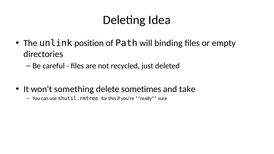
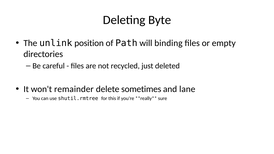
Idea: Idea -> Byte (160, 20)
something: something -> remainder (74, 89)
take: take -> lane (187, 89)
